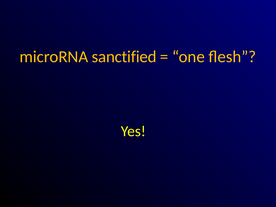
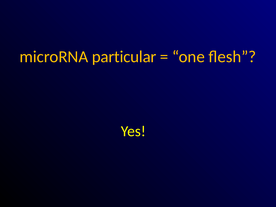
sanctified: sanctified -> particular (124, 57)
